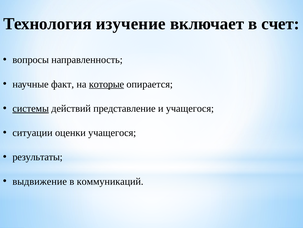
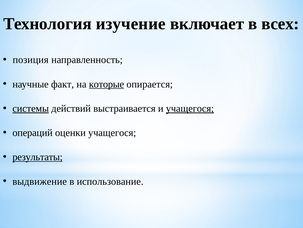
счет: счет -> всех (280, 24)
вопросы: вопросы -> позиция (31, 60)
представление: представление -> выстраивается (124, 108)
учащегося underline: none -> present (190, 108)
ситуации: ситуации -> операций (33, 132)
результаты underline: none -> present (37, 157)
коммуникаций: коммуникаций -> использование (110, 181)
